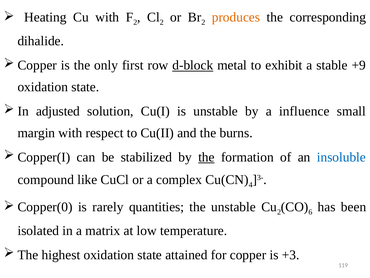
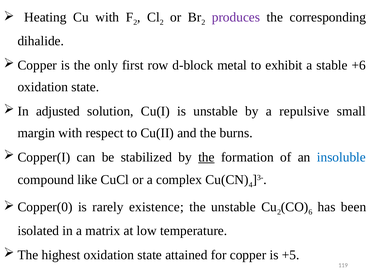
produces colour: orange -> purple (236, 17)
d-block underline: present -> none (193, 65)
+9: +9 -> +6 (359, 65)
influence: influence -> repulsive (304, 111)
quantities: quantities -> existence (156, 206)
+3: +3 -> +5 (291, 255)
